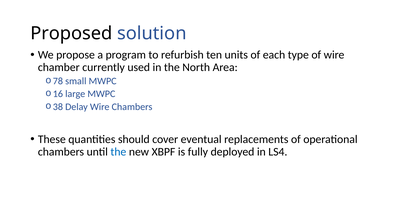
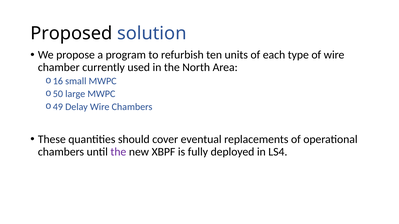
78: 78 -> 16 (58, 81)
16: 16 -> 50 (58, 94)
38: 38 -> 49 (58, 107)
the colour: blue -> purple (118, 152)
